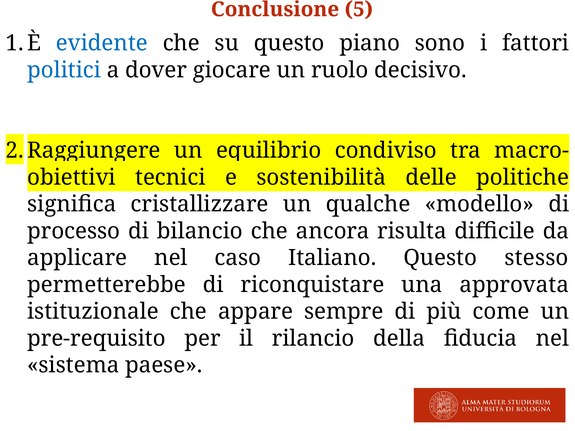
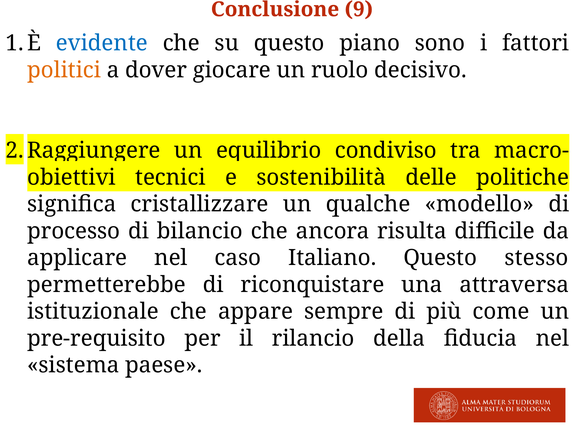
5: 5 -> 9 (359, 9)
politici colour: blue -> orange (64, 70)
approvata: approvata -> attraversa (514, 285)
